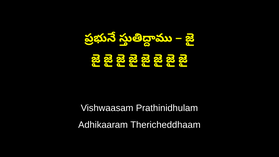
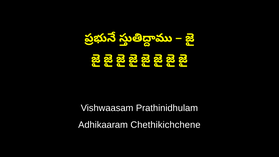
Thericheddhaam: Thericheddhaam -> Chethikichchene (165, 125)
